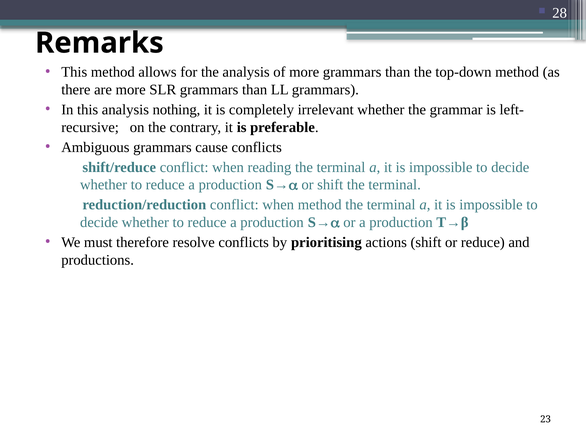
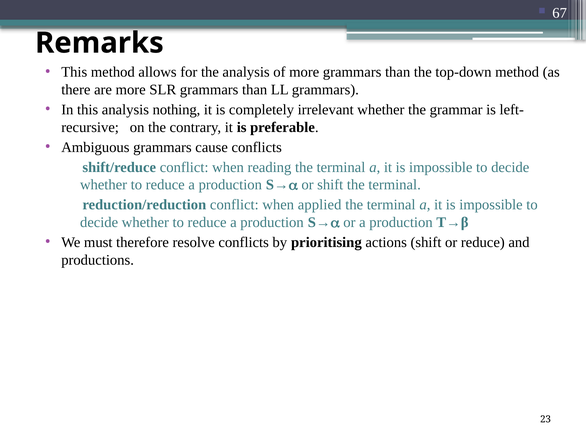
28: 28 -> 67 (560, 13)
when method: method -> applied (320, 205)
